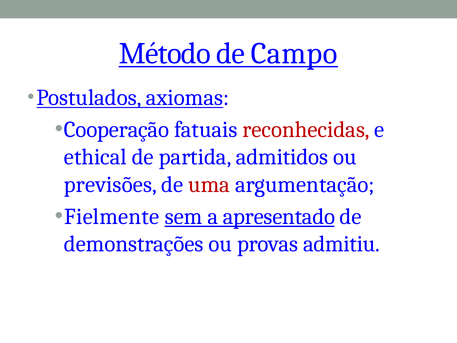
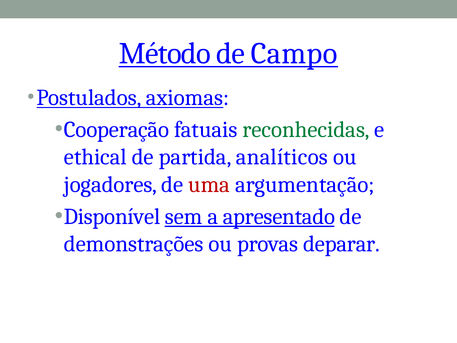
reconhecidas colour: red -> green (306, 130)
admitidos: admitidos -> analíticos (282, 157)
previsões: previsões -> jogadores (110, 184)
Fielmente: Fielmente -> Disponível (112, 216)
admitiu: admitiu -> deparar (341, 244)
